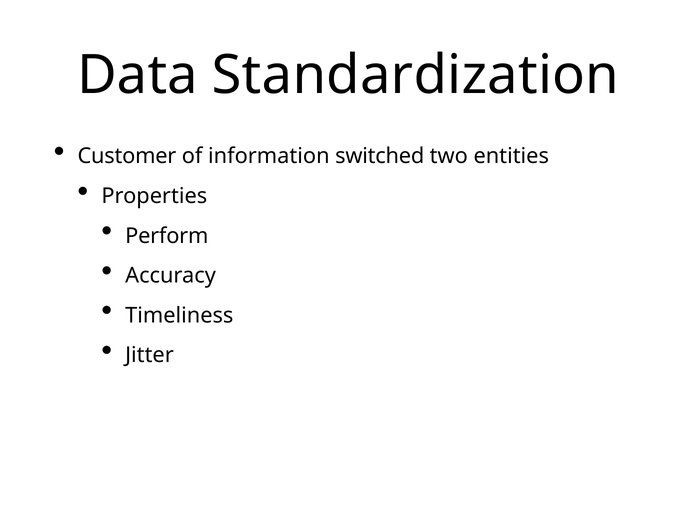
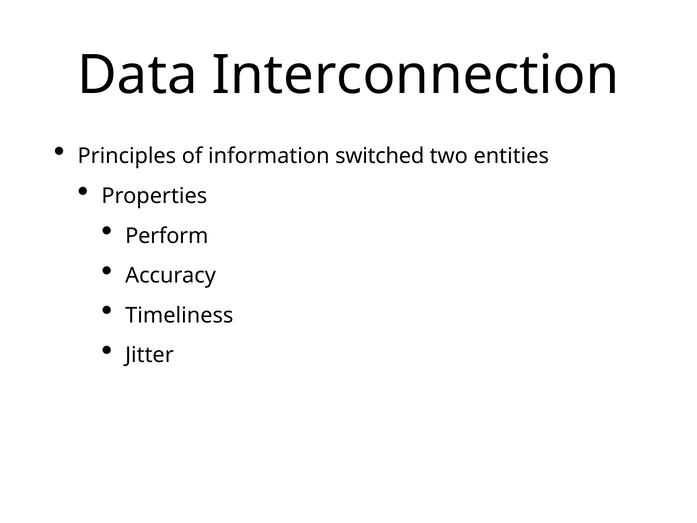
Standardization: Standardization -> Interconnection (416, 75)
Customer: Customer -> Principles (127, 156)
